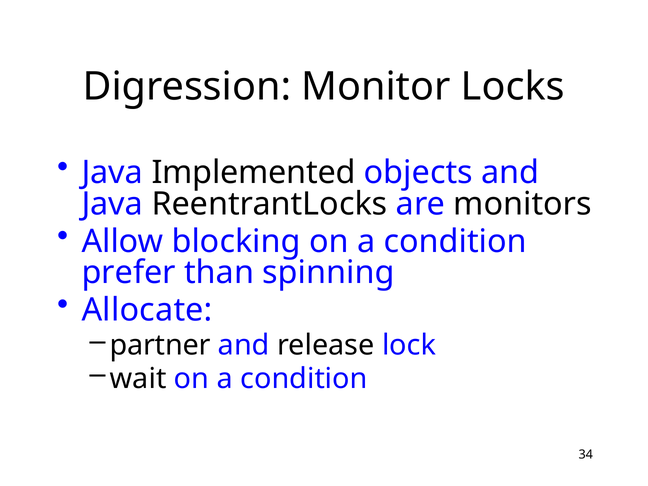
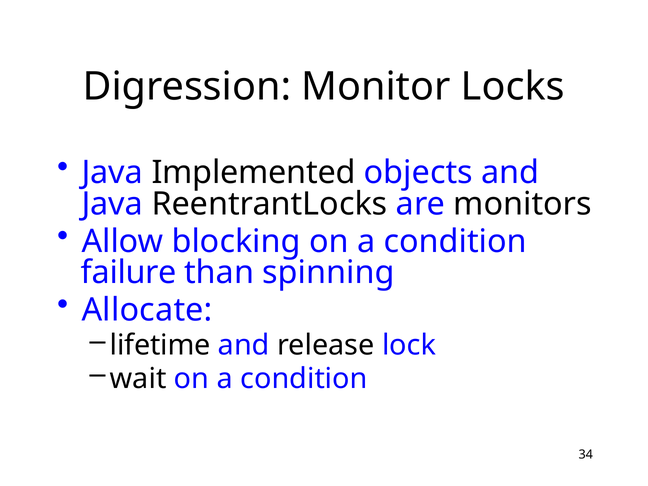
prefer: prefer -> failure (129, 273)
partner: partner -> lifetime (160, 345)
